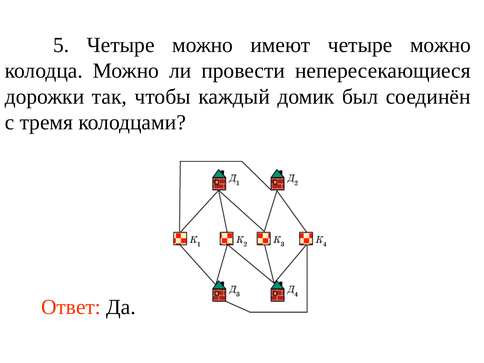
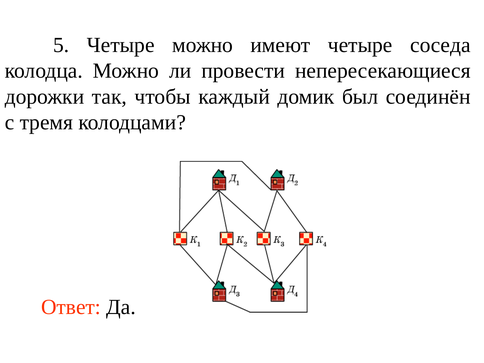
имеют четыре можно: можно -> соседа (440, 45)
